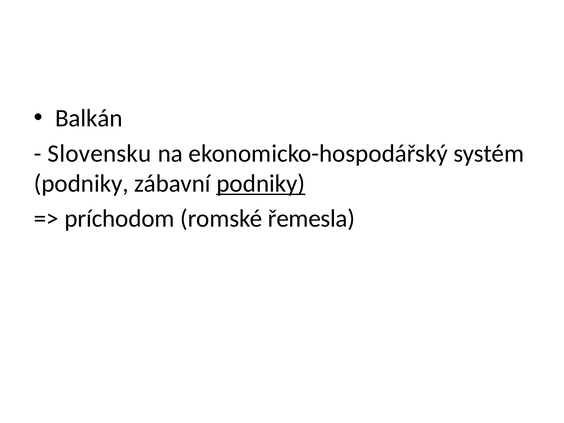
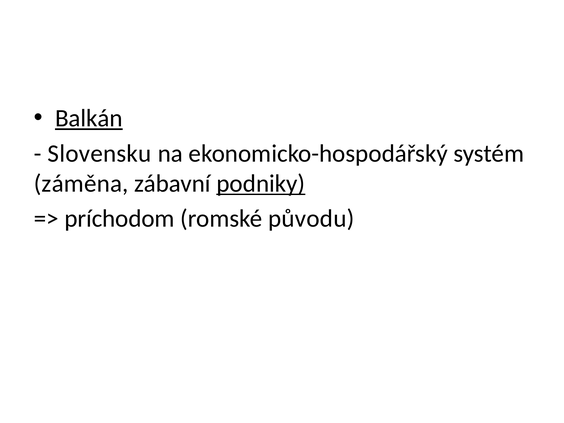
Balkán underline: none -> present (89, 118)
podniky: podniky -> záměna (81, 184)
řemesla: řemesla -> původu (311, 219)
